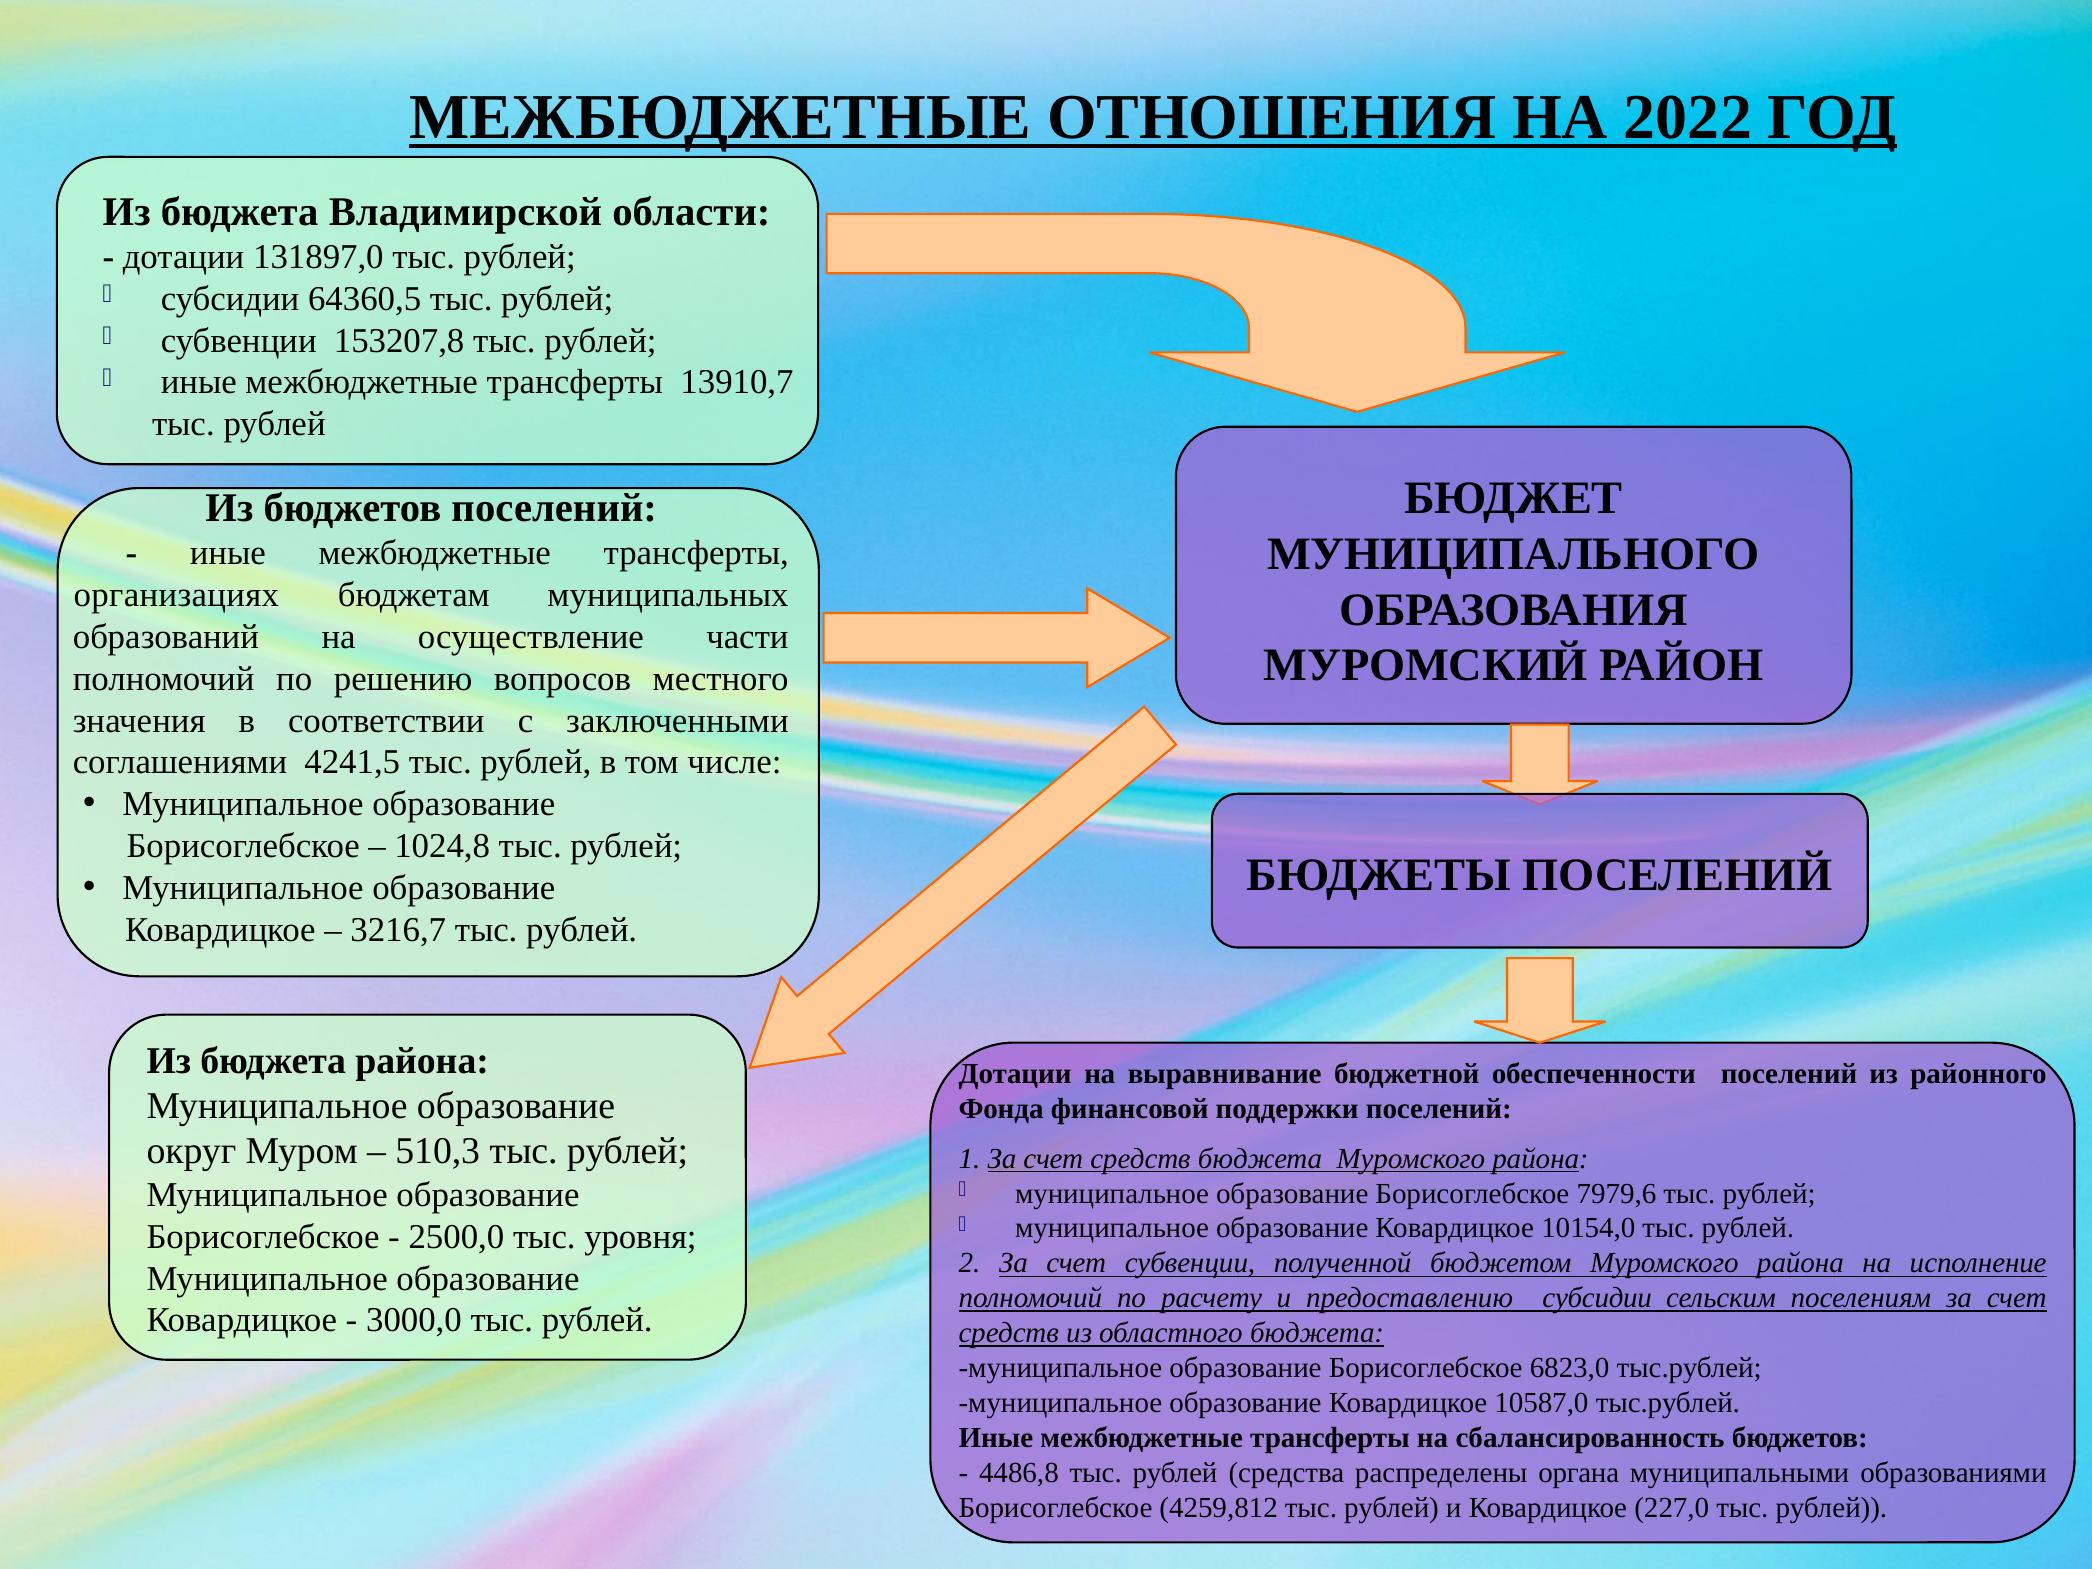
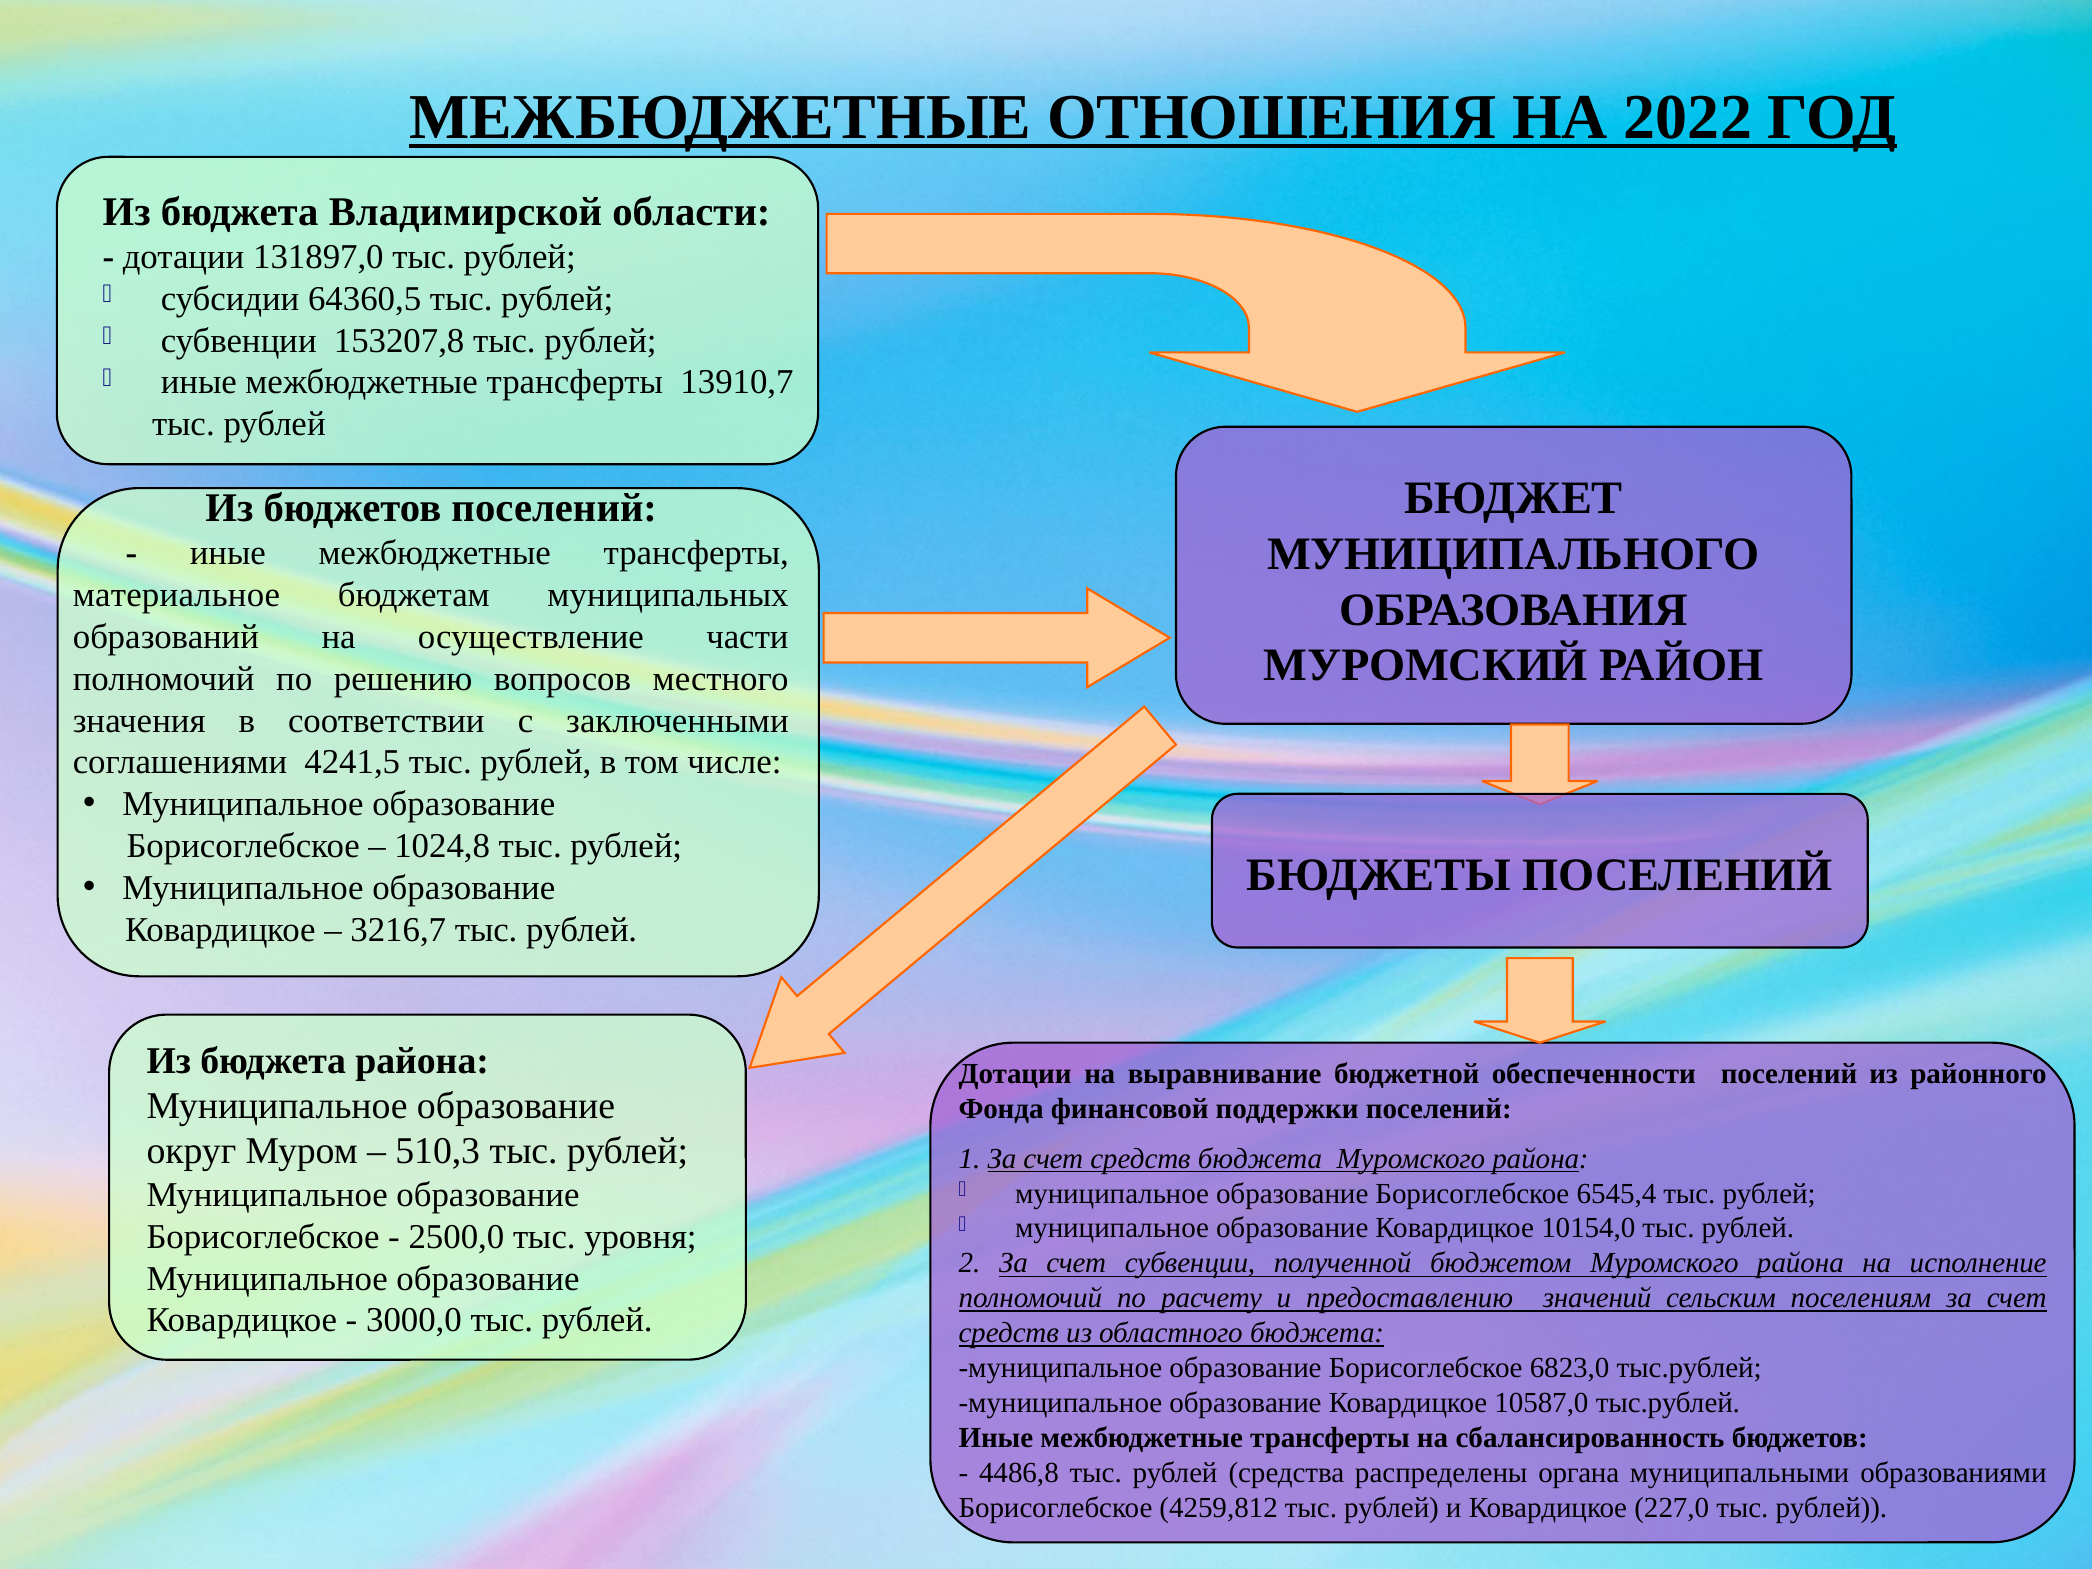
организациях: организациях -> материальное (176, 595)
7979,6: 7979,6 -> 6545,4 (1616, 1193)
предоставлению субсидии: субсидии -> значений (1597, 1298)
